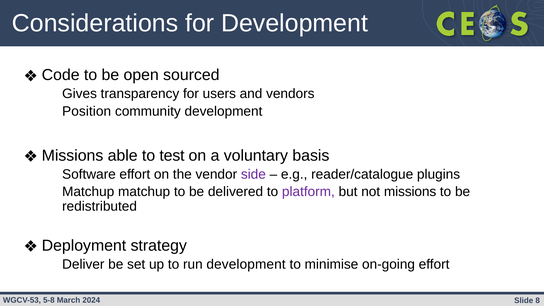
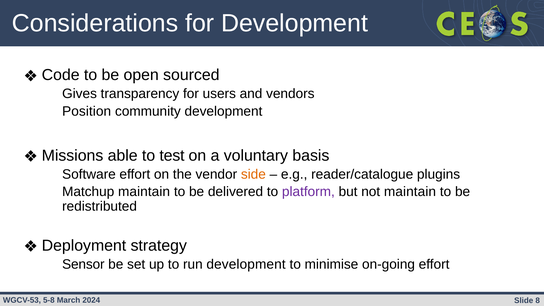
side colour: purple -> orange (253, 174)
Matchup matchup: matchup -> maintain (144, 192)
not missions: missions -> maintain (410, 192)
Deliver: Deliver -> Sensor (83, 264)
